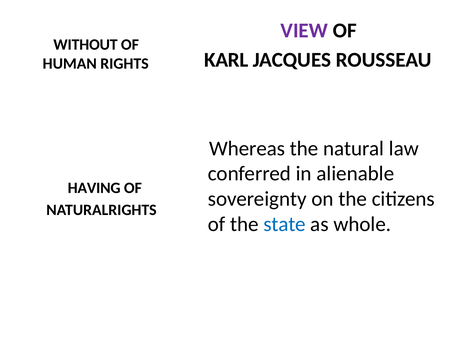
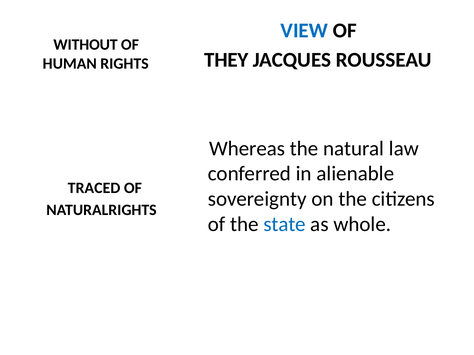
VIEW colour: purple -> blue (304, 31)
KARL: KARL -> THEY (226, 60)
HAVING: HAVING -> TRACED (94, 188)
